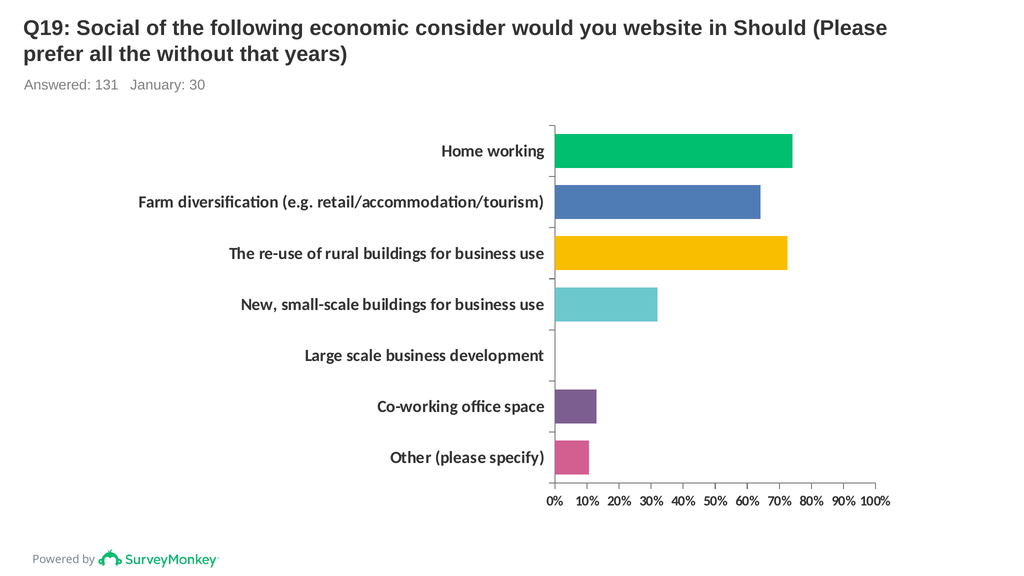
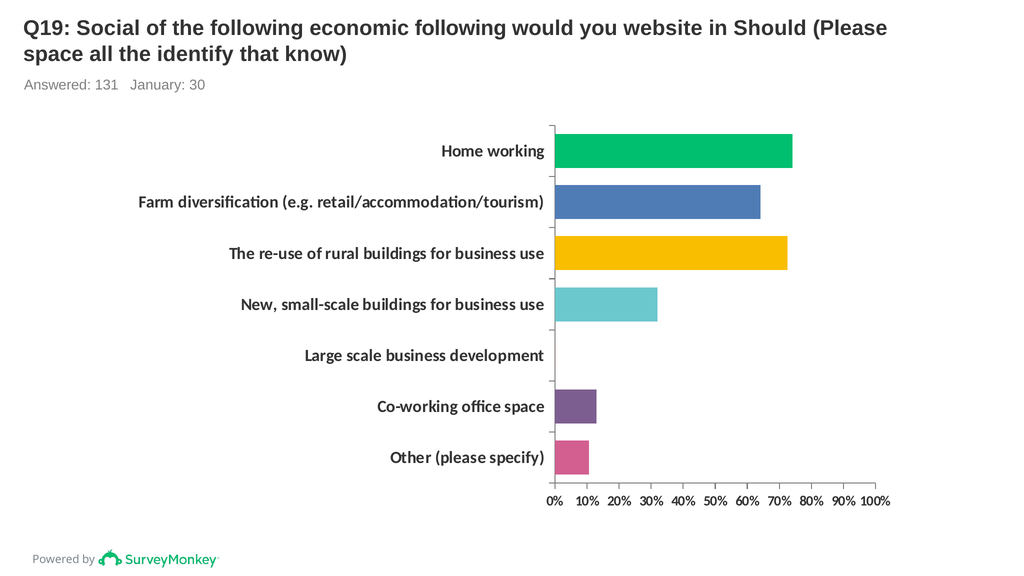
economic consider: consider -> following (461, 28)
prefer: prefer -> space (53, 54)
without: without -> identify (195, 54)
years: years -> know (316, 54)
